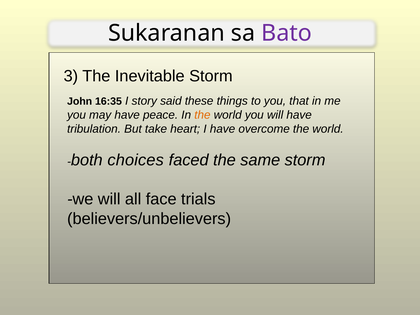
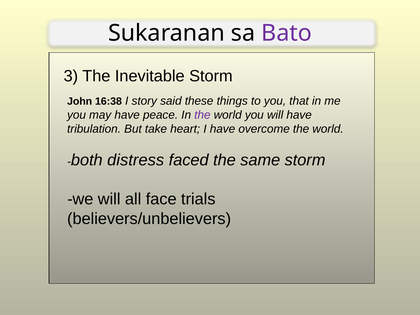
16:35: 16:35 -> 16:38 (108, 101)
the colour: orange -> purple (202, 115)
choices: choices -> distress (136, 160)
